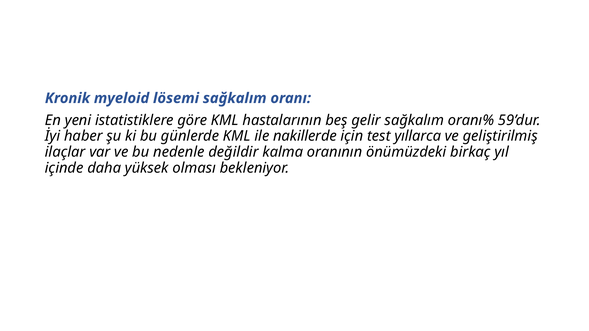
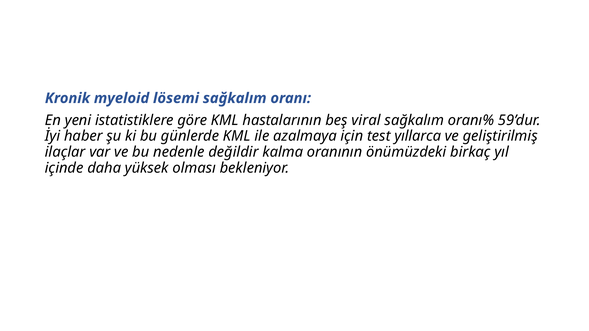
gelir: gelir -> viral (366, 120)
nakillerde: nakillerde -> azalmaya (305, 136)
